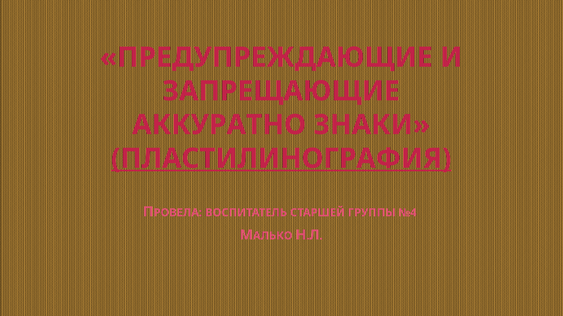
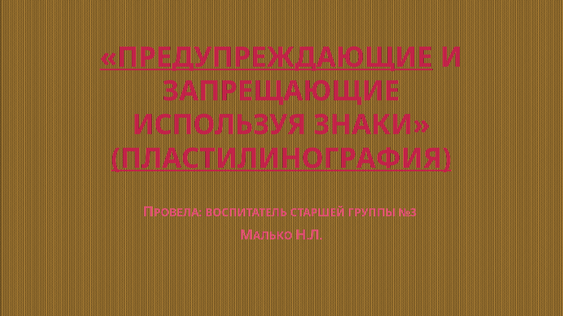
ПРЕДУПРЕЖДАЮЩИЕ underline: none -> present (266, 58)
АККУРАТНО: АККУРАТНО -> ИСПОЛЬЗУЯ (219, 125)
№4: №4 -> №3 (408, 213)
